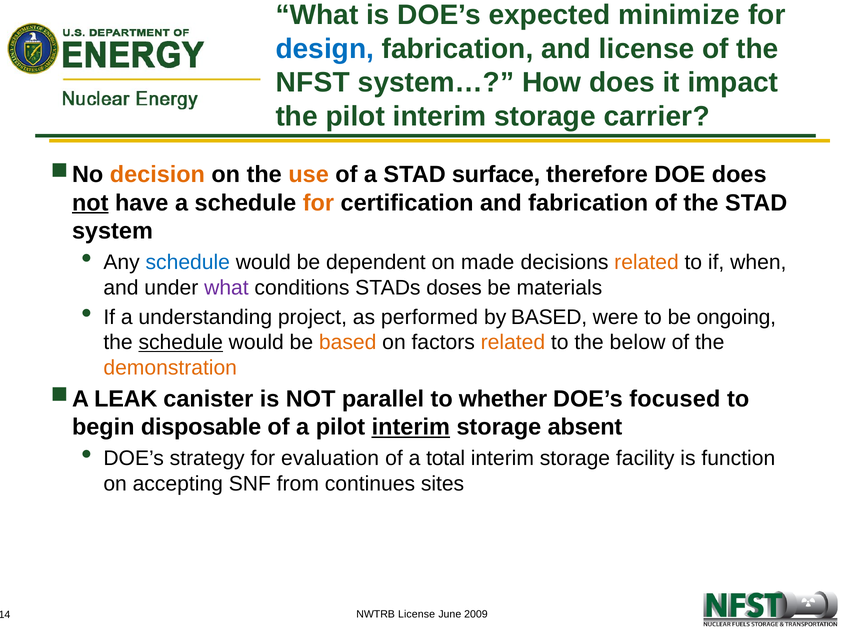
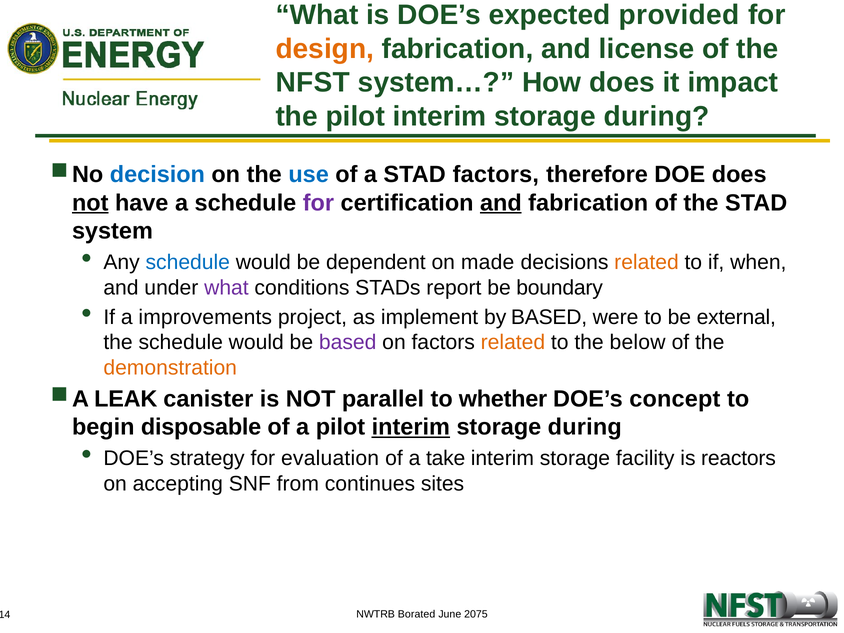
minimize: minimize -> provided (679, 15)
design colour: blue -> orange (325, 49)
carrier: carrier -> during (657, 116)
decision colour: orange -> blue (157, 175)
use colour: orange -> blue (309, 175)
STAD surface: surface -> factors (496, 175)
for colour: orange -> purple (318, 203)
and underline: none -> present (501, 203)
doses: doses -> report (454, 288)
materials: materials -> boundary (560, 288)
understanding: understanding -> improvements (205, 317)
performed: performed -> implement (430, 317)
ongoing: ongoing -> external (736, 317)
schedule underline: present -> none (181, 342)
based colour: orange -> purple (348, 342)
focused: focused -> concept (675, 399)
absent: absent -> during (585, 427)
total: total -> take (446, 458)
function: function -> reactors (738, 458)
NWTRB License: License -> Borated (417, 614)
2009: 2009 -> 2075 (476, 614)
